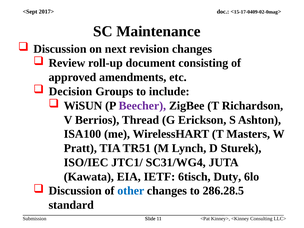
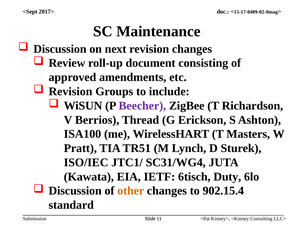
Decision: Decision -> Revision (70, 91)
other colour: blue -> orange (131, 191)
286.28.5: 286.28.5 -> 902.15.4 (223, 191)
